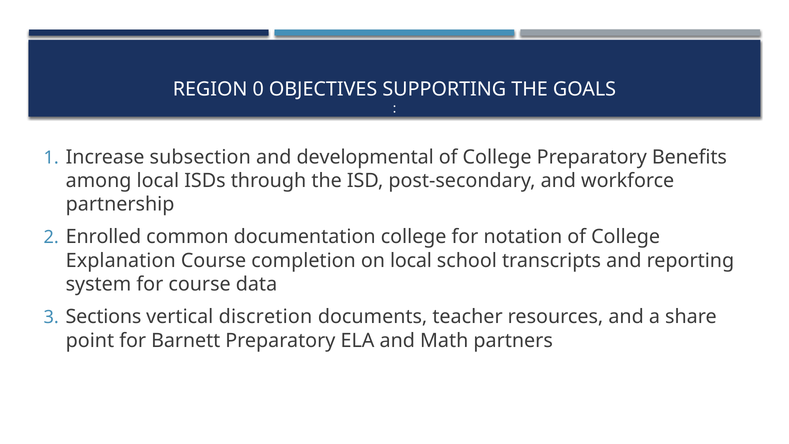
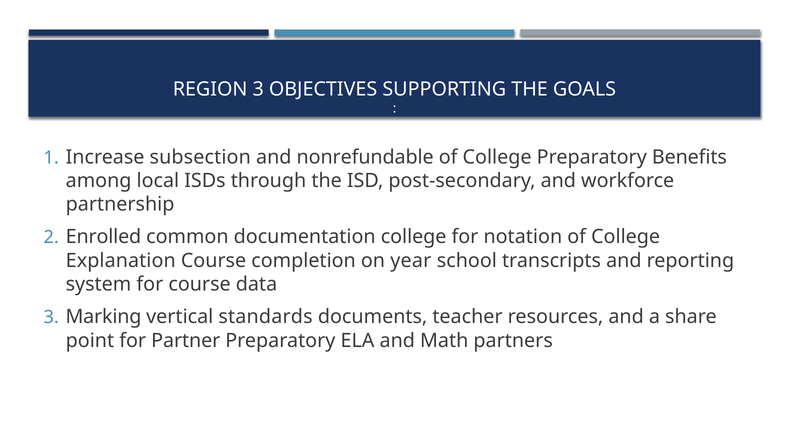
REGION 0: 0 -> 3 (258, 89)
developmental: developmental -> nonrefundable (365, 157)
on local: local -> year (411, 261)
Sections: Sections -> Marking (103, 317)
discretion: discretion -> standards (266, 317)
Barnett: Barnett -> Partner (186, 340)
